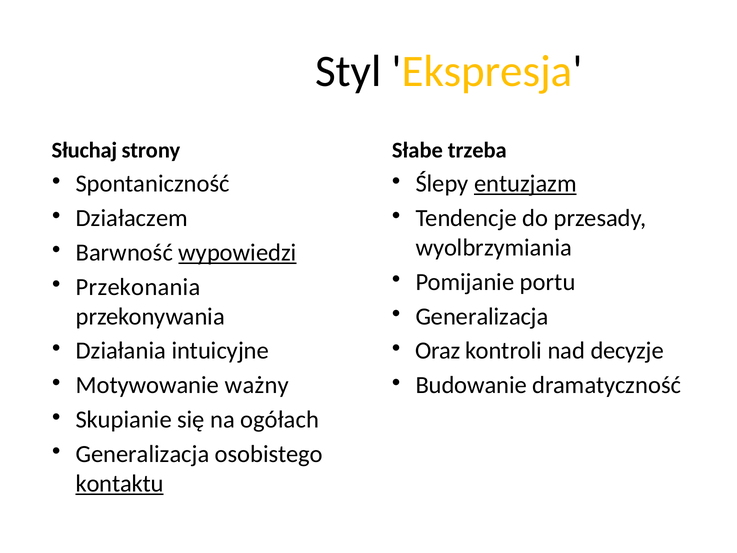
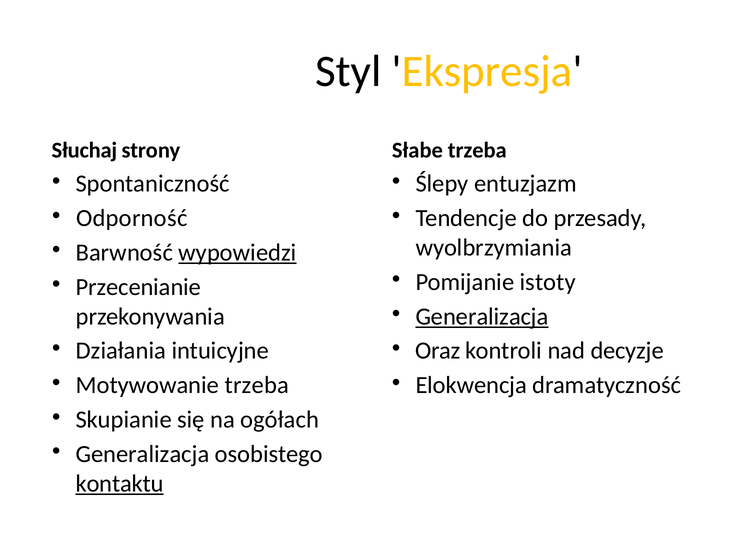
entuzjazm underline: present -> none (525, 184)
Działaczem: Działaczem -> Odporność (132, 218)
portu: portu -> istoty (548, 282)
Przekonania: Przekonania -> Przecenianie (138, 287)
Generalizacja underline: none -> present (482, 316)
Motywowanie ważny: ważny -> trzeba (257, 385)
Budowanie: Budowanie -> Elokwencja (471, 385)
